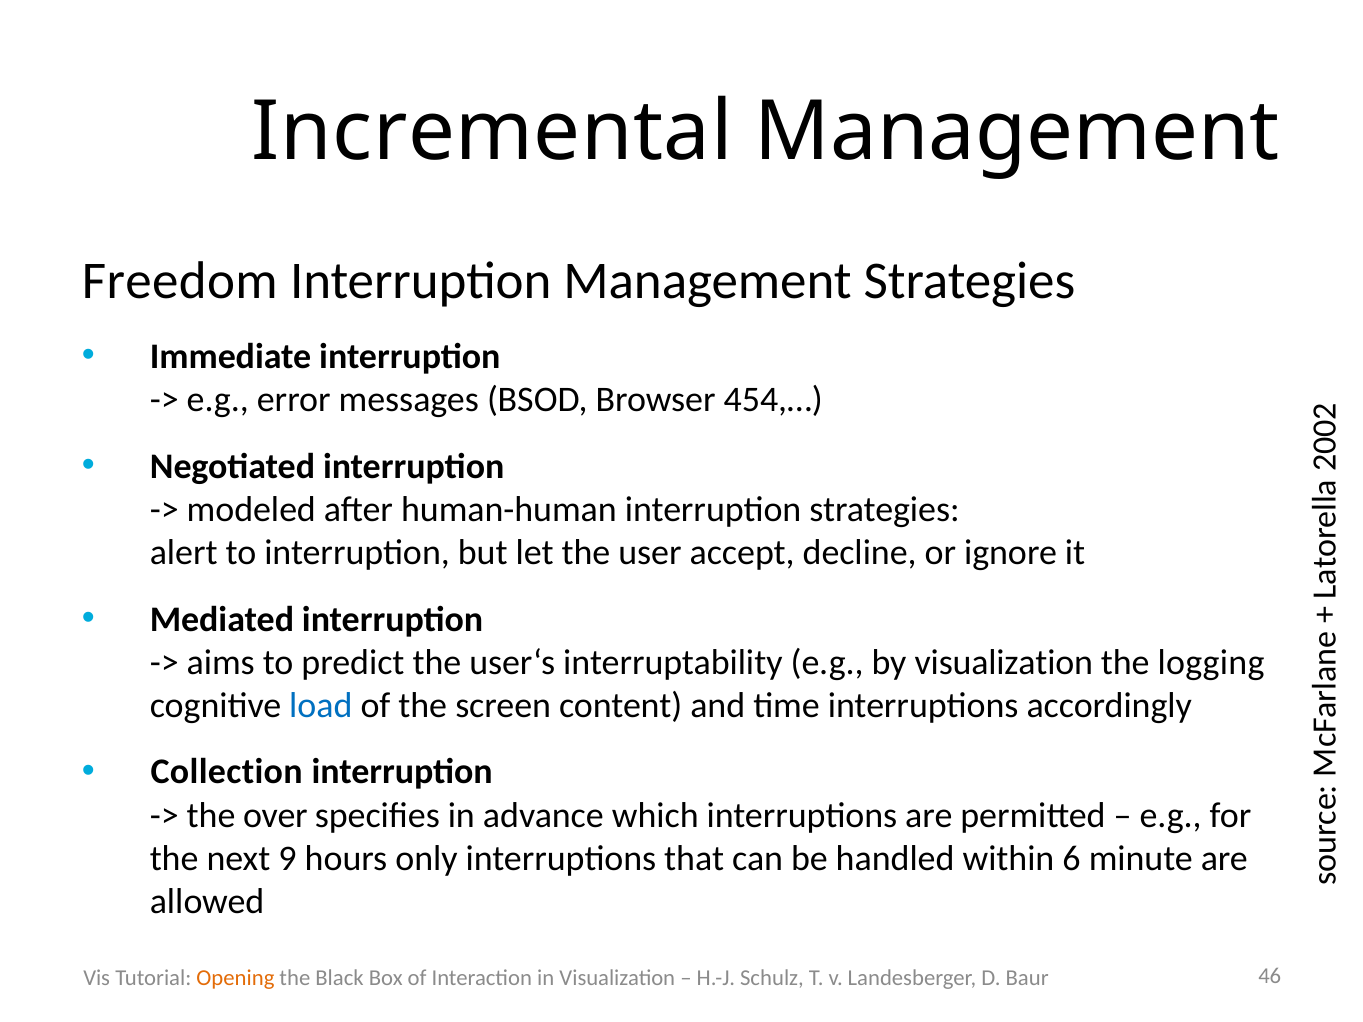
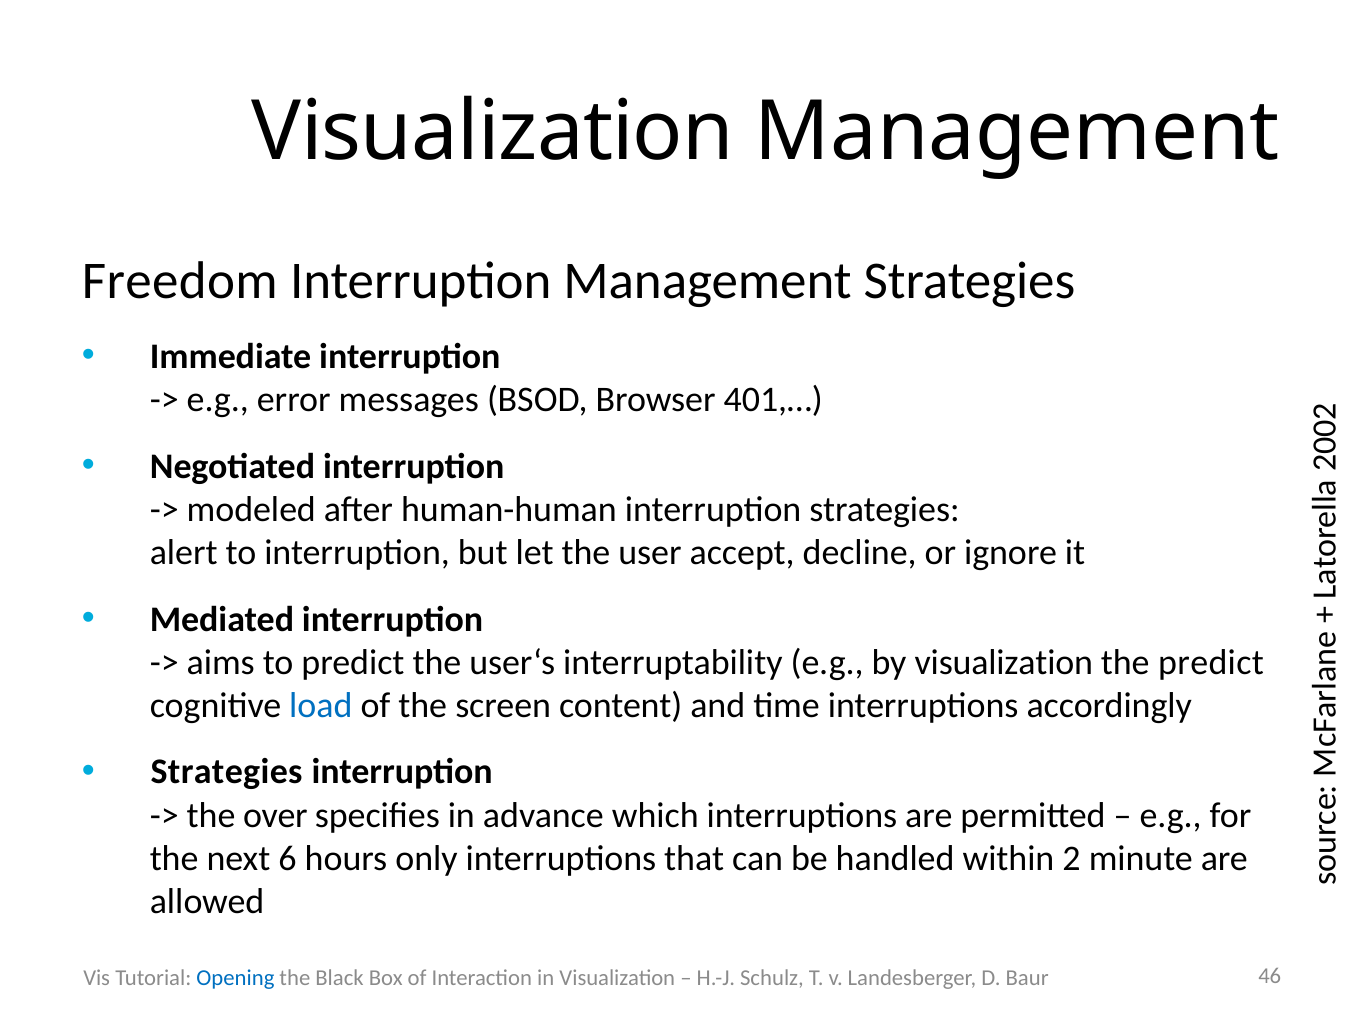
Incremental: Incremental -> Visualization (493, 132)
454,…: 454,… -> 401,… (773, 400)
the logging: logging -> predict (1211, 662)
Collection: Collection -> Strategies (227, 772)
9: 9 -> 6 (288, 859)
within 6: 6 -> 2 (1072, 859)
Opening colour: orange -> blue (235, 978)
